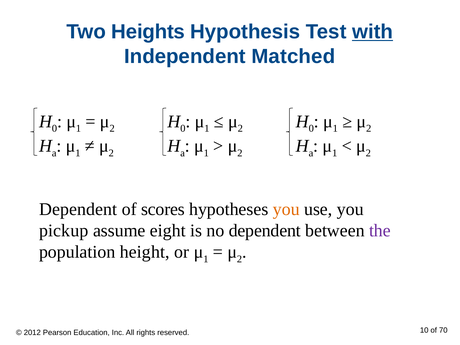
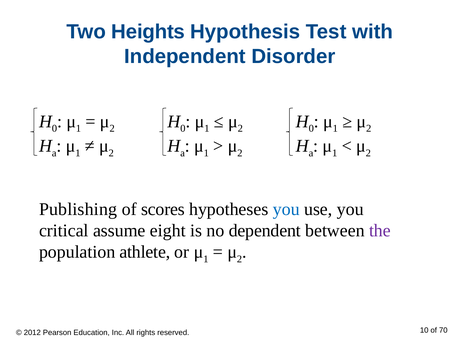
with underline: present -> none (373, 32)
Matched: Matched -> Disorder (293, 56)
Dependent: Dependent -> Publishing (78, 209)
you colour: orange -> blue (286, 209)
pickup: pickup -> critical (64, 231)
height: height -> athlete (145, 252)
